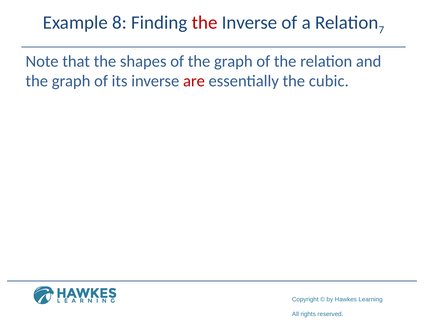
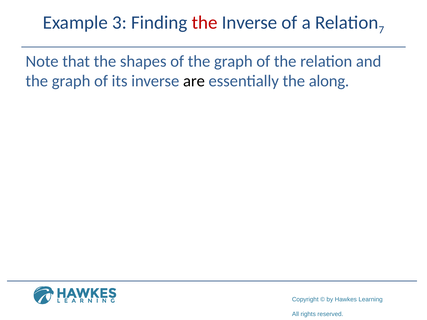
8: 8 -> 3 (120, 22)
are colour: red -> black (194, 81)
cubic: cubic -> along (329, 81)
